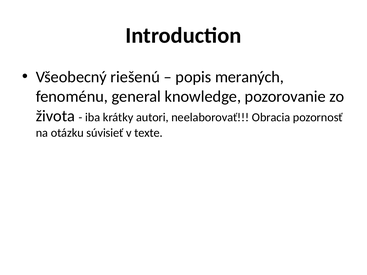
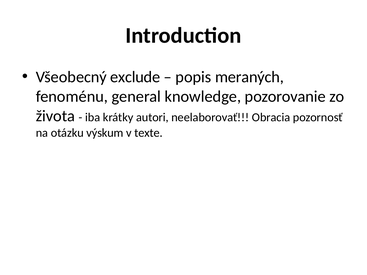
riešenú: riešenú -> exclude (135, 77)
súvisieť: súvisieť -> výskum (105, 133)
